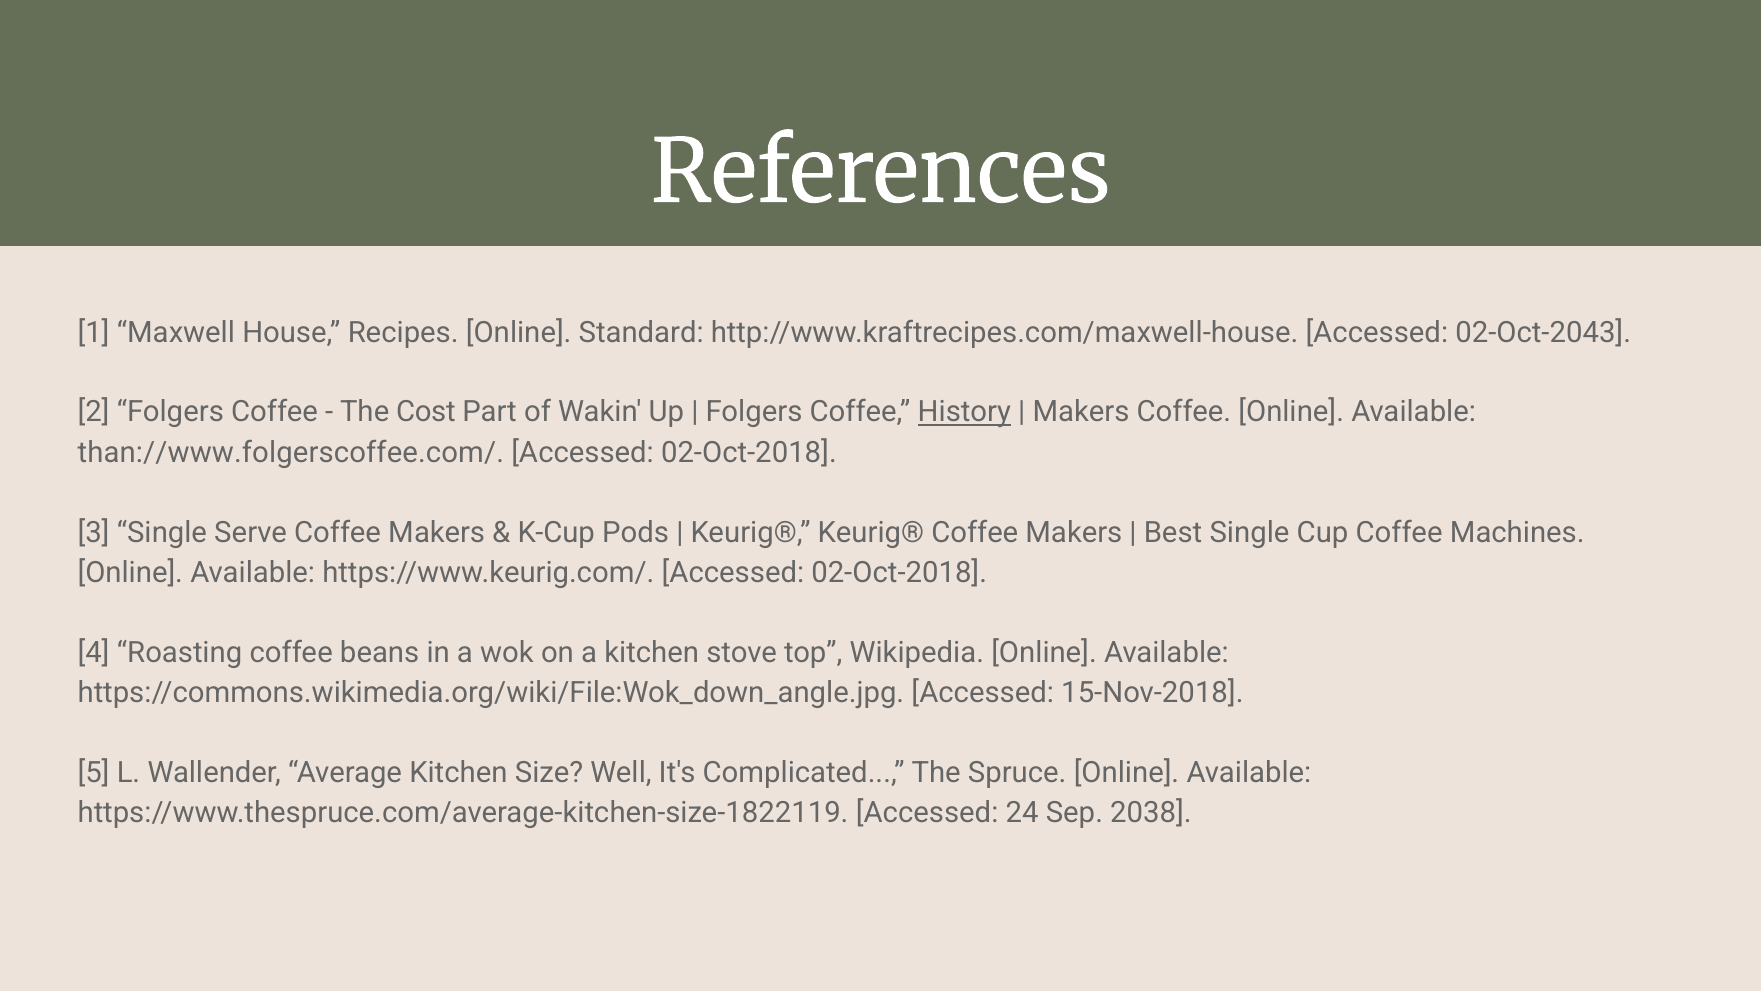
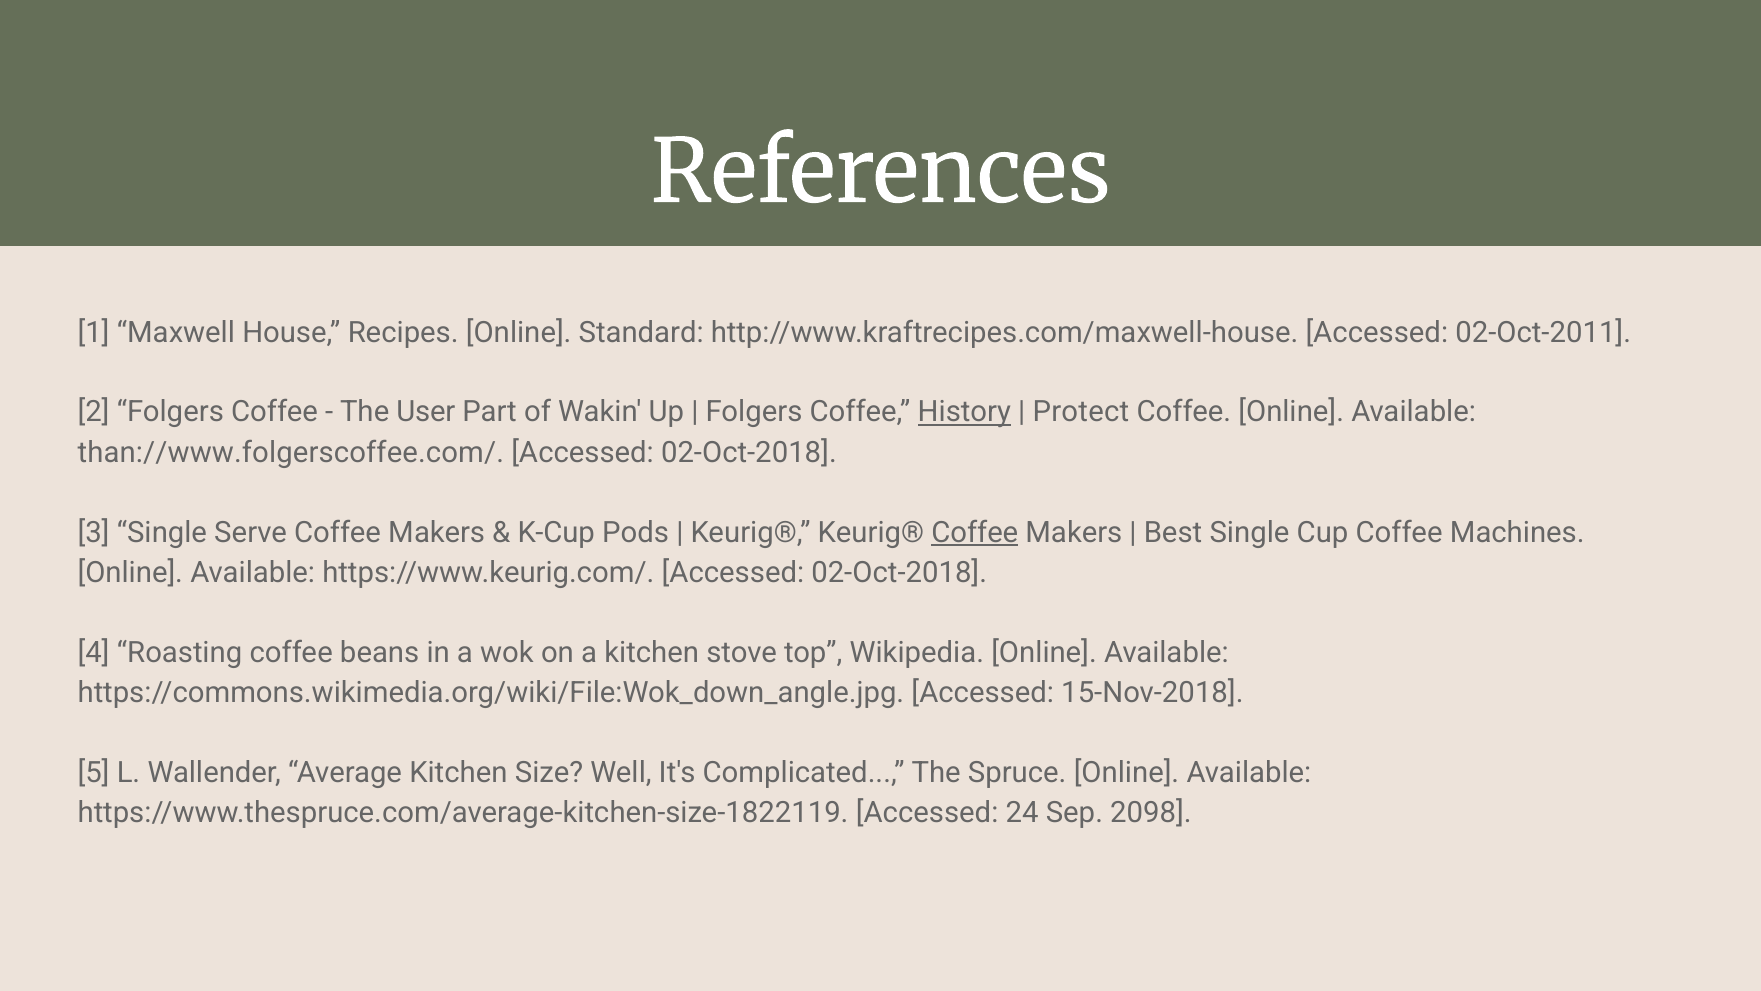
02-Oct-2043: 02-Oct-2043 -> 02-Oct-2011 (1543, 333)
Cost: Cost -> User (426, 412)
Makers: Makers -> Protect (1081, 412)
Coffee underline: none -> present (975, 532)
2038: 2038 -> 2098 (1151, 813)
